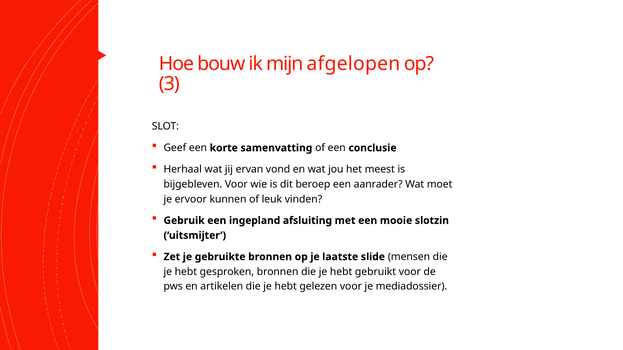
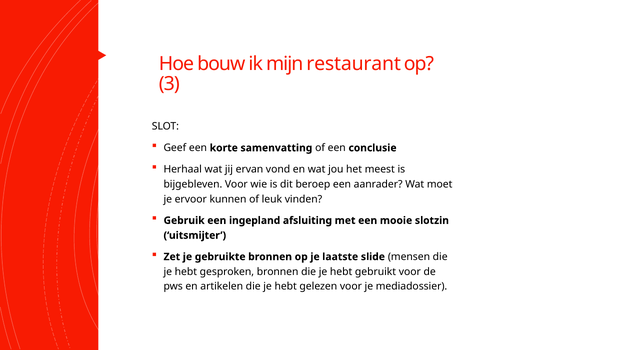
afgelopen: afgelopen -> restaurant (354, 64)
